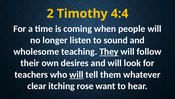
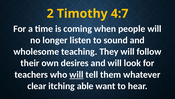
4:4: 4:4 -> 4:7 (120, 14)
They underline: present -> none (109, 51)
rose: rose -> able (85, 86)
